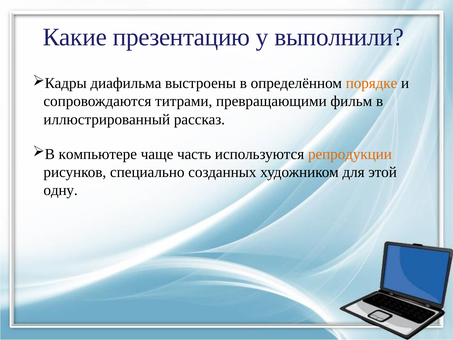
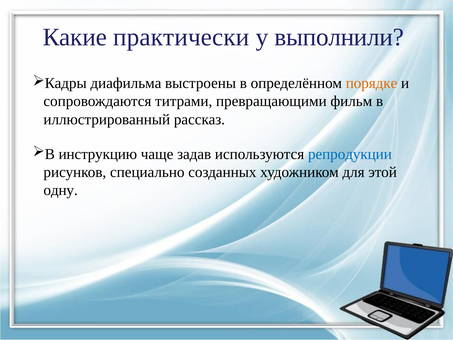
презентацию: презентацию -> практически (181, 37)
компьютере: компьютере -> инструкцию (98, 154)
часть: часть -> задав (194, 154)
репродукции colour: orange -> blue (350, 154)
